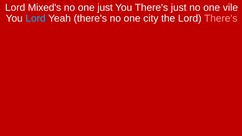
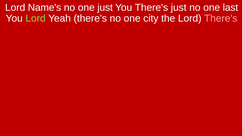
Mixed's: Mixed's -> Name's (45, 7)
vile: vile -> last (230, 7)
Lord colour: light blue -> light green (36, 18)
